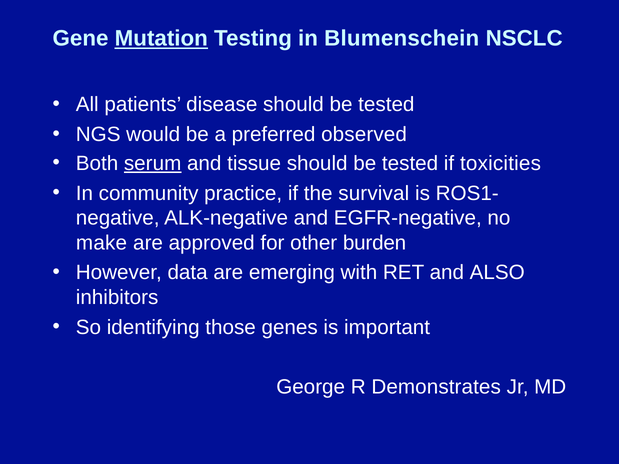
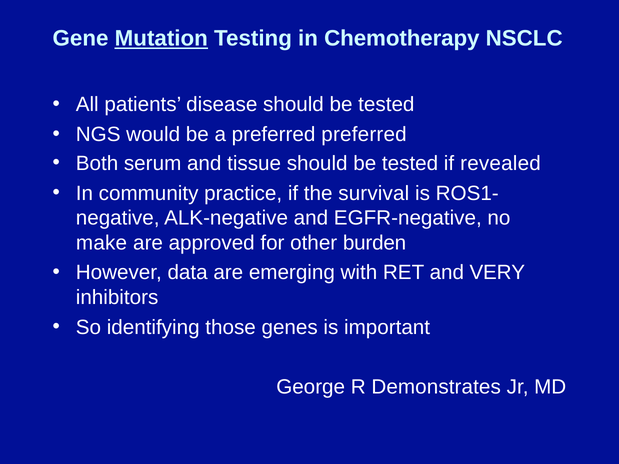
Blumenschein: Blumenschein -> Chemotherapy (402, 39)
preferred observed: observed -> preferred (364, 135)
serum underline: present -> none (153, 163)
toxicities: toxicities -> revealed (500, 163)
ALSO: ALSO -> VERY (497, 273)
